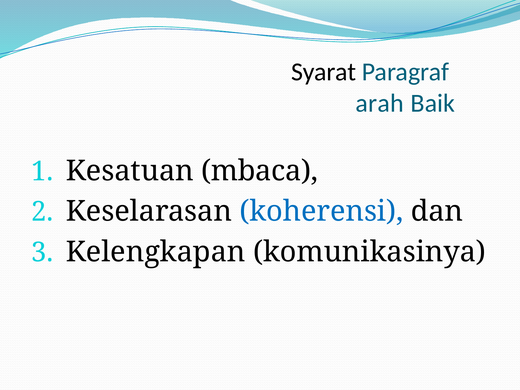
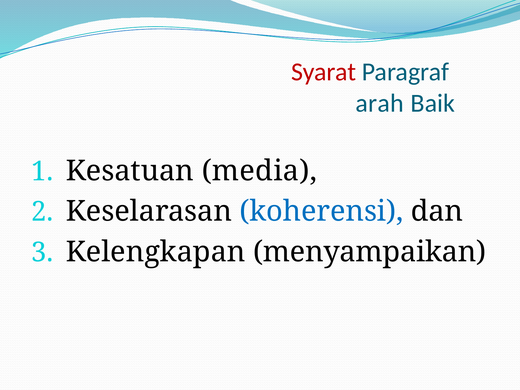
Syarat colour: black -> red (324, 72)
mbaca: mbaca -> media (259, 171)
komunikasinya: komunikasinya -> menyampaikan (370, 252)
